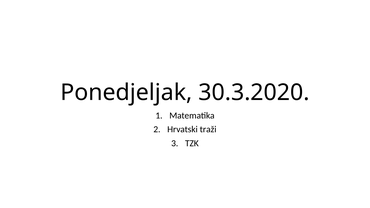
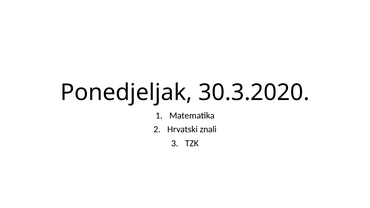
traži: traži -> znali (208, 129)
